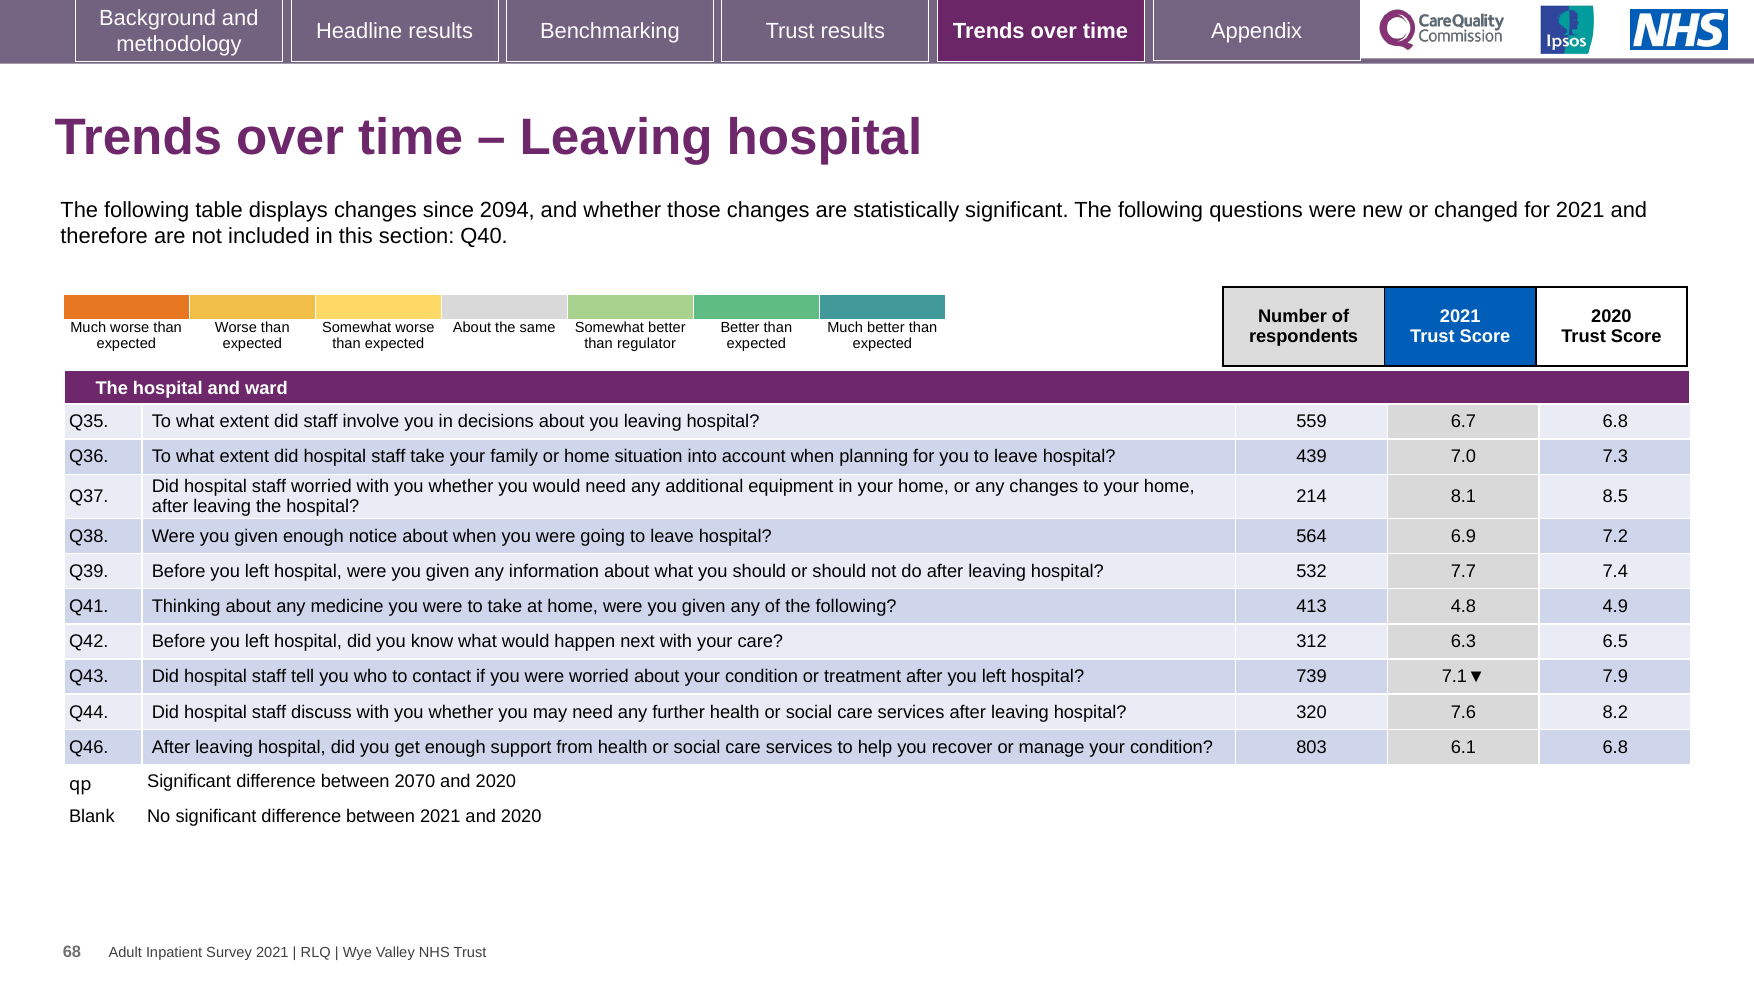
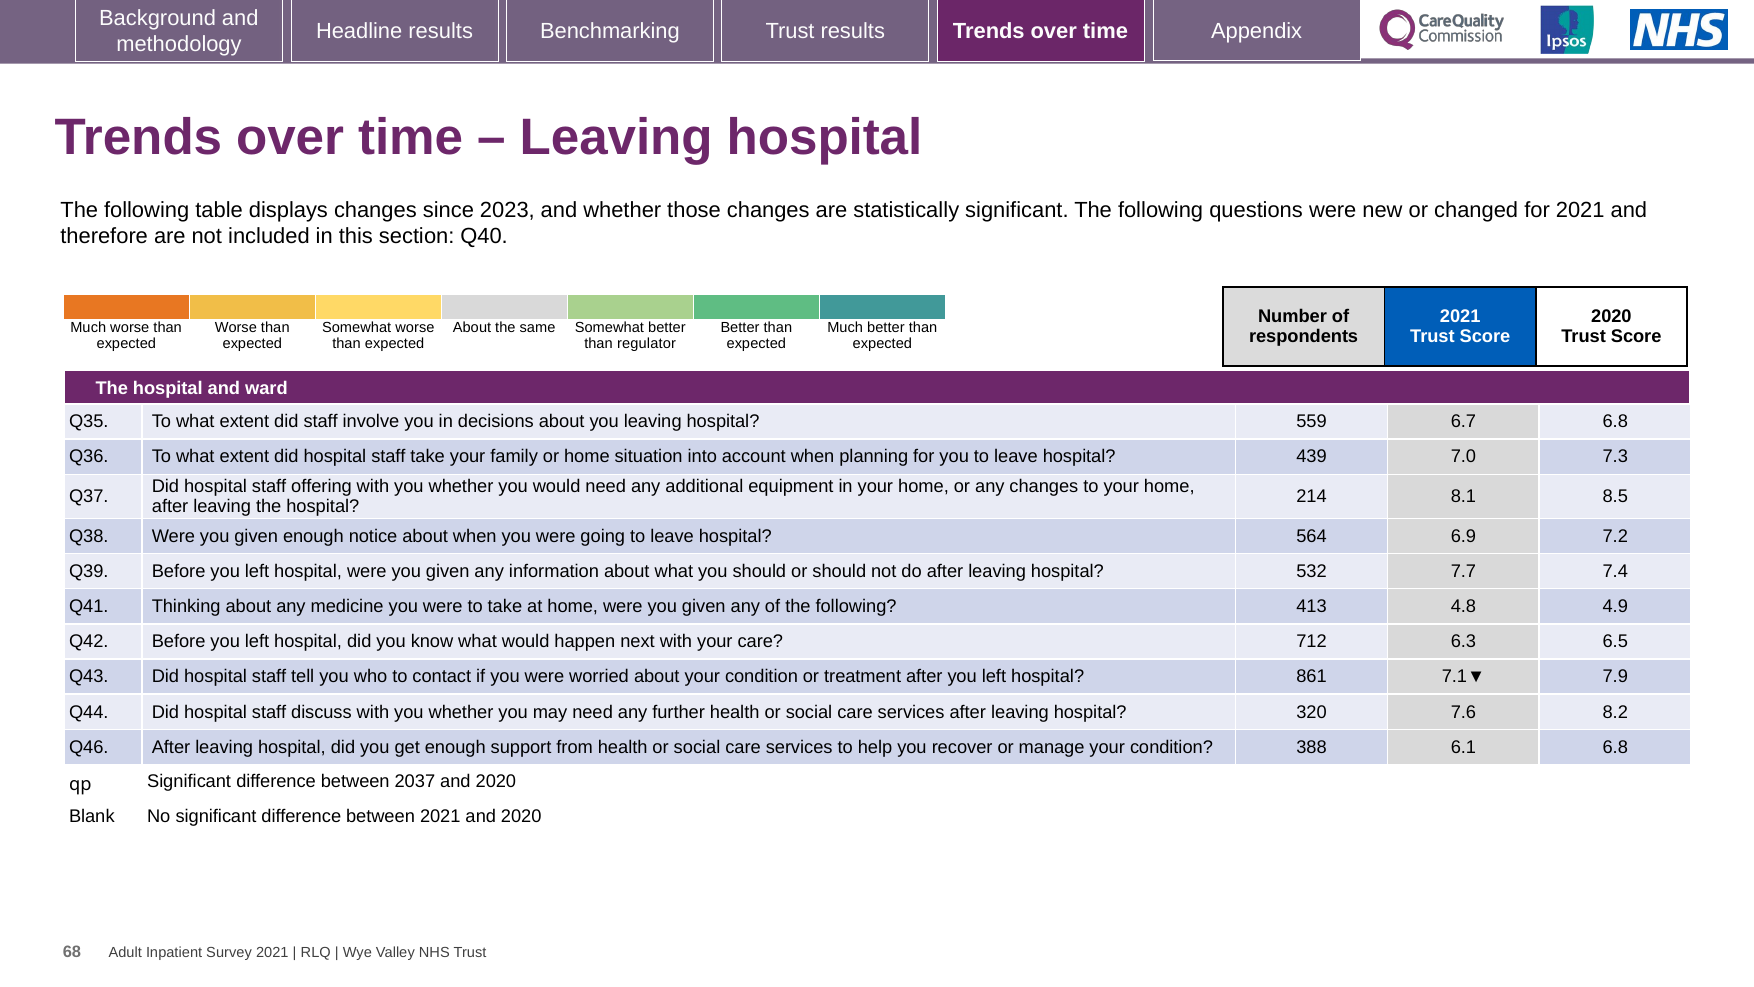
2094: 2094 -> 2023 (507, 210)
staff worried: worried -> offering (322, 486)
312: 312 -> 712 (1312, 641)
739: 739 -> 861 (1312, 677)
803: 803 -> 388 (1312, 747)
2070: 2070 -> 2037 (415, 781)
